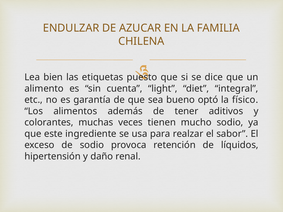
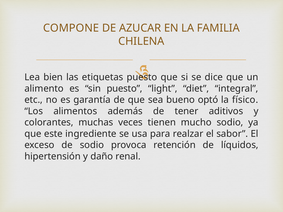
ENDULZAR: ENDULZAR -> COMPONE (71, 28)
sin cuenta: cuenta -> puesto (125, 89)
